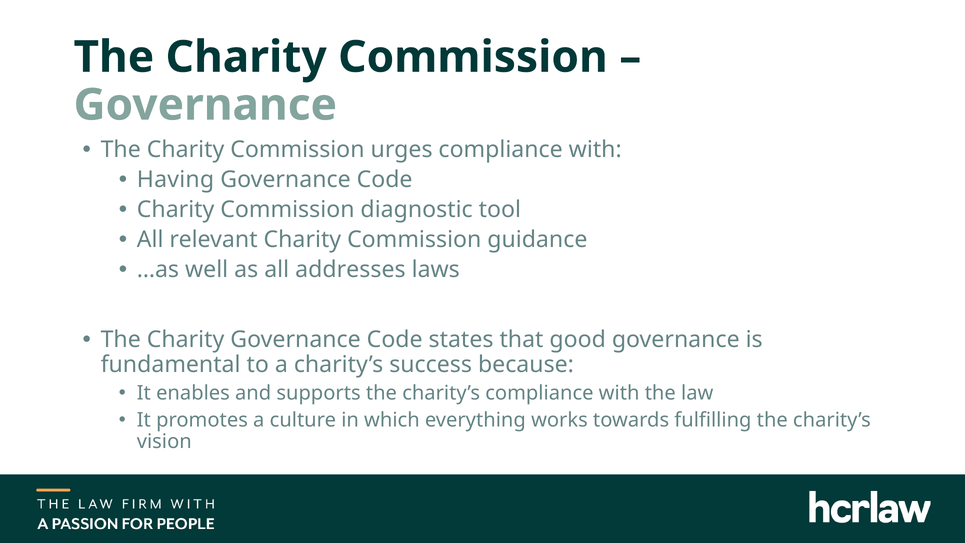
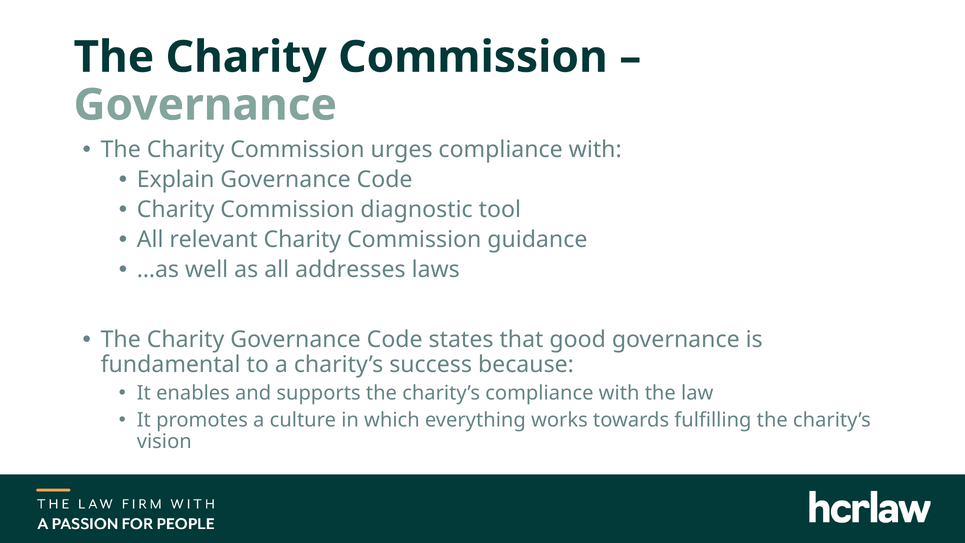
Having: Having -> Explain (176, 180)
